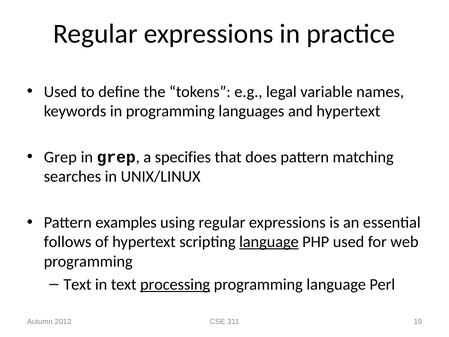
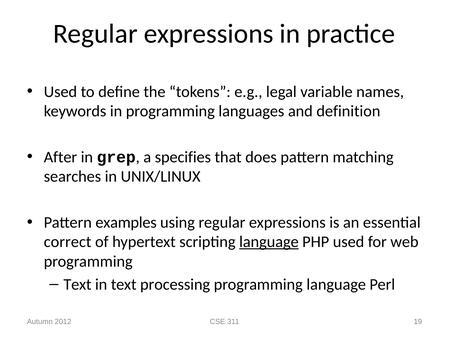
and hypertext: hypertext -> definition (348, 111)
Grep: Grep -> After (60, 157)
follows: follows -> correct (68, 242)
processing underline: present -> none (175, 284)
